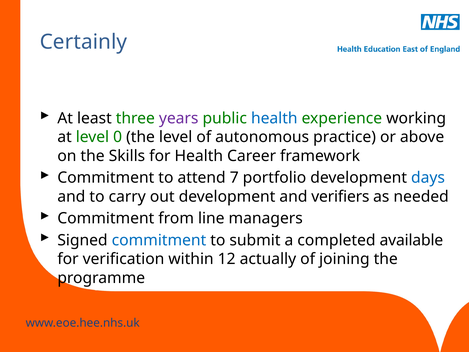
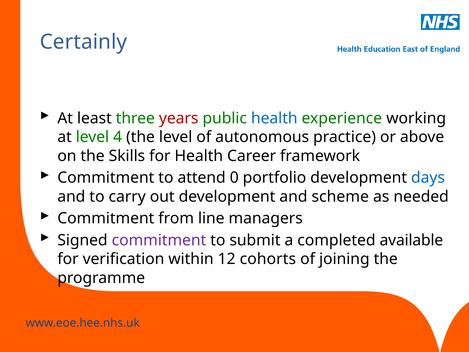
years colour: purple -> red (179, 118)
0: 0 -> 4 (118, 137)
7: 7 -> 0 (234, 178)
verifiers: verifiers -> scheme (340, 196)
commitment colour: blue -> purple (159, 240)
actually: actually -> cohorts (268, 259)
